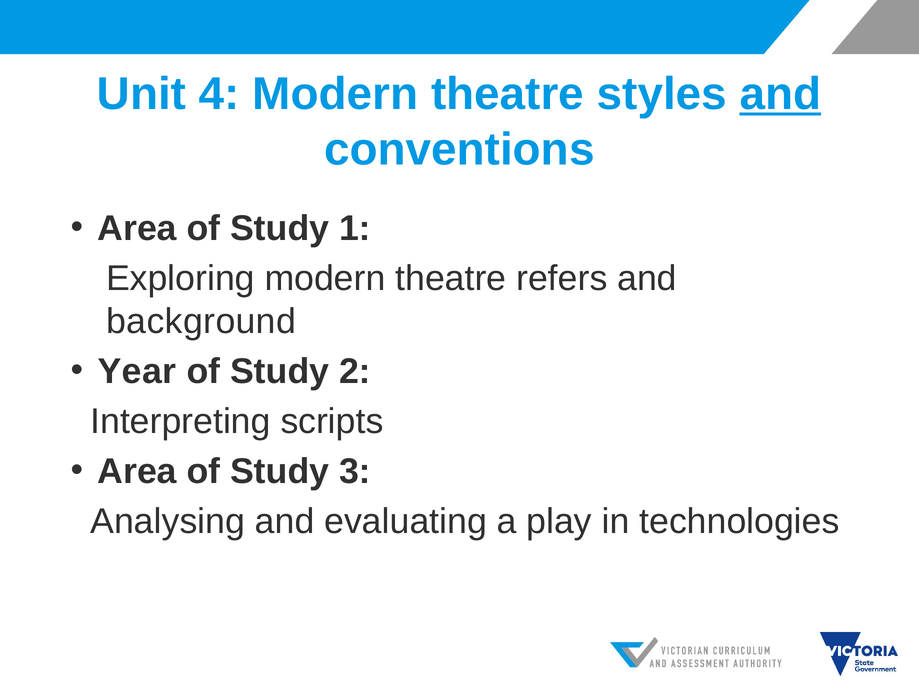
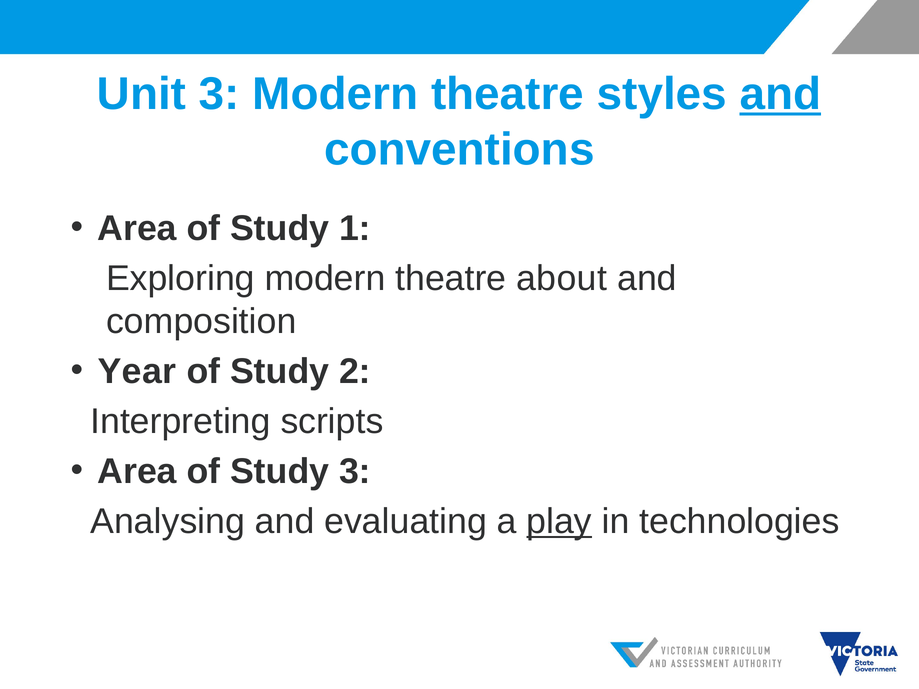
Unit 4: 4 -> 3 (219, 94)
refers: refers -> about (562, 279)
background: background -> composition (201, 321)
play underline: none -> present (559, 522)
